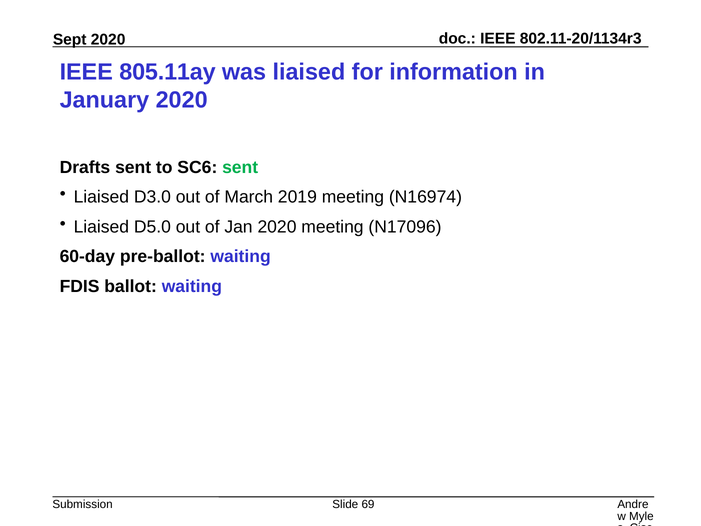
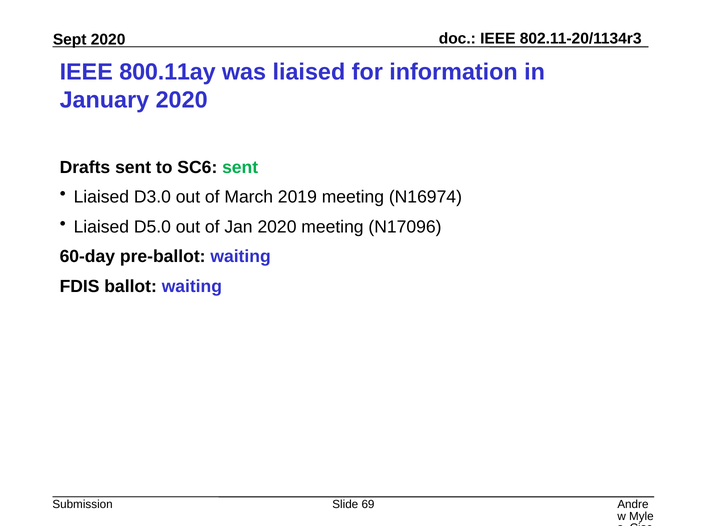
805.11ay: 805.11ay -> 800.11ay (167, 72)
